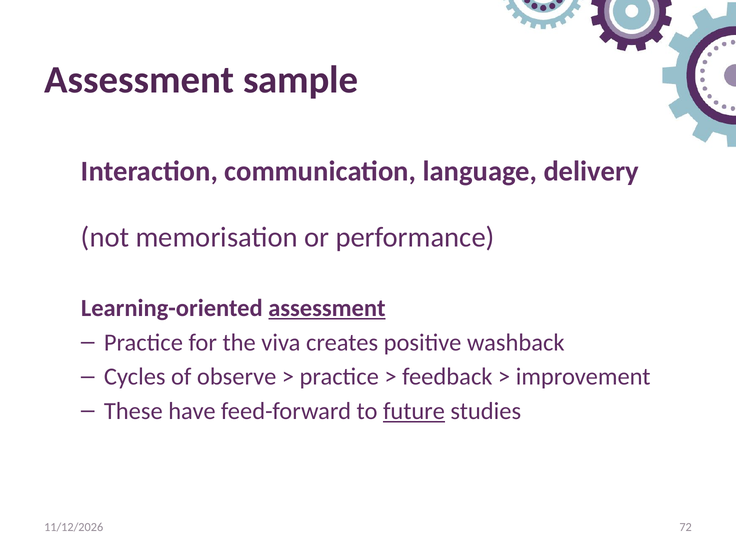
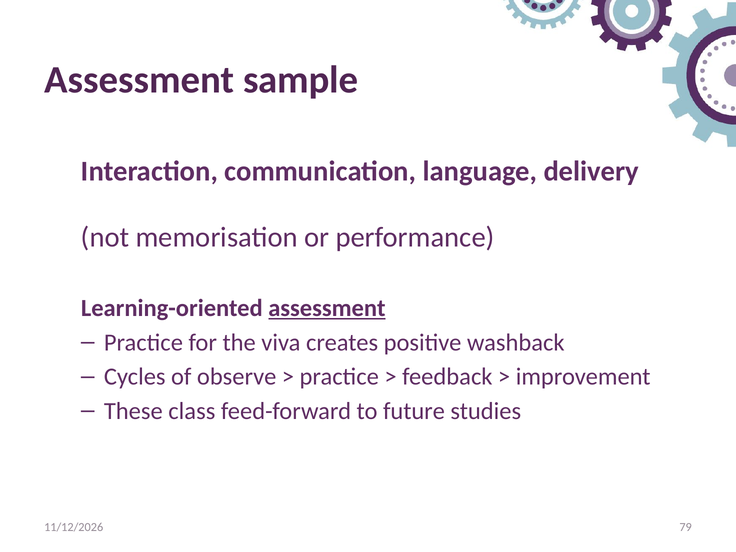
have: have -> class (192, 411)
future underline: present -> none (414, 411)
72: 72 -> 79 (686, 527)
